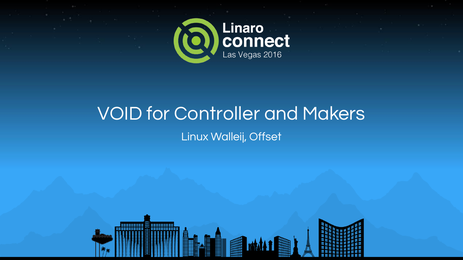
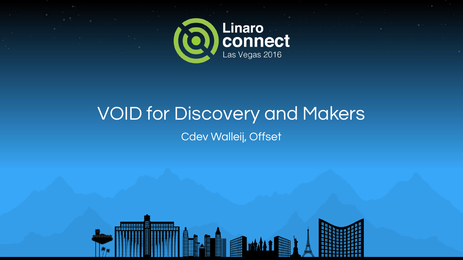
Controller: Controller -> Discovery (217, 114)
Linux: Linux -> Cdev (195, 137)
